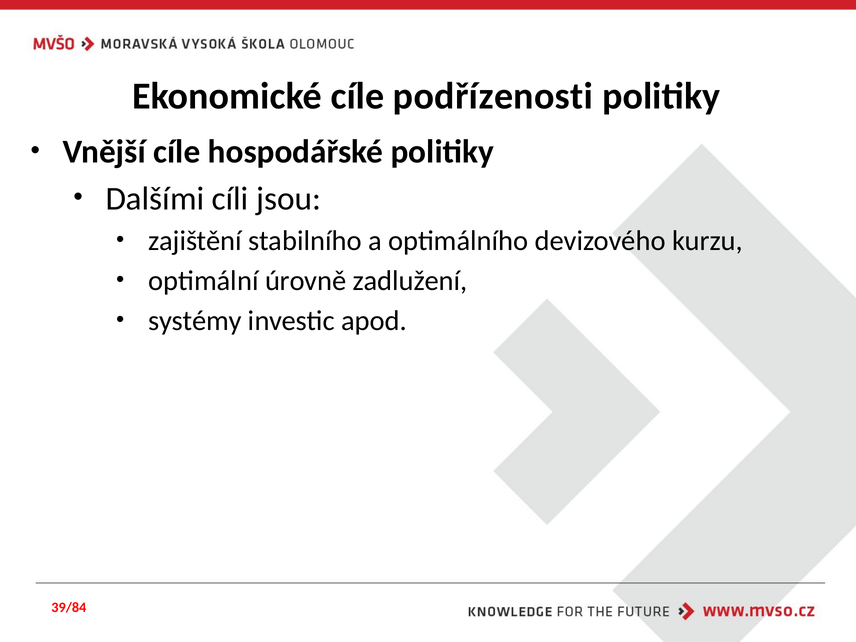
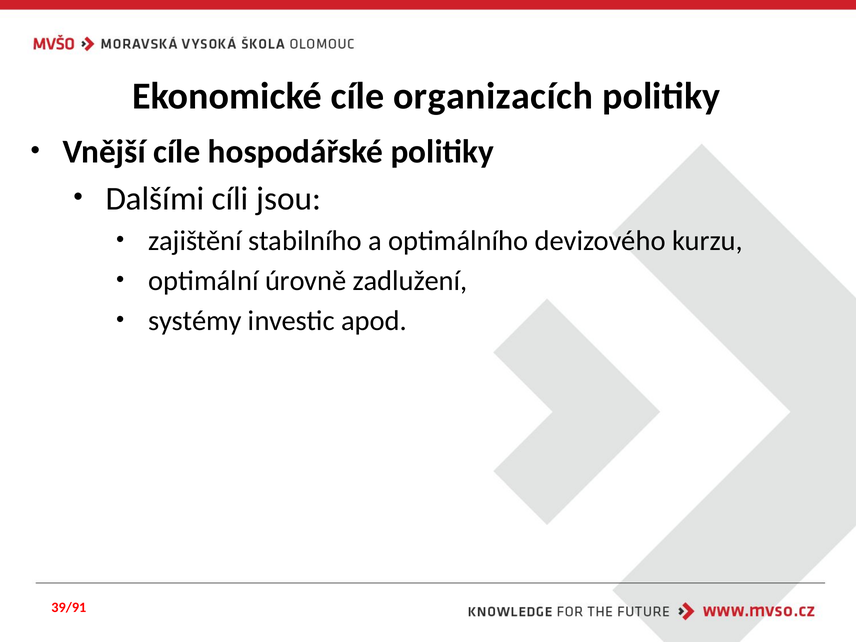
podřízenosti: podřízenosti -> organizacích (493, 96)
39/84: 39/84 -> 39/91 (69, 607)
